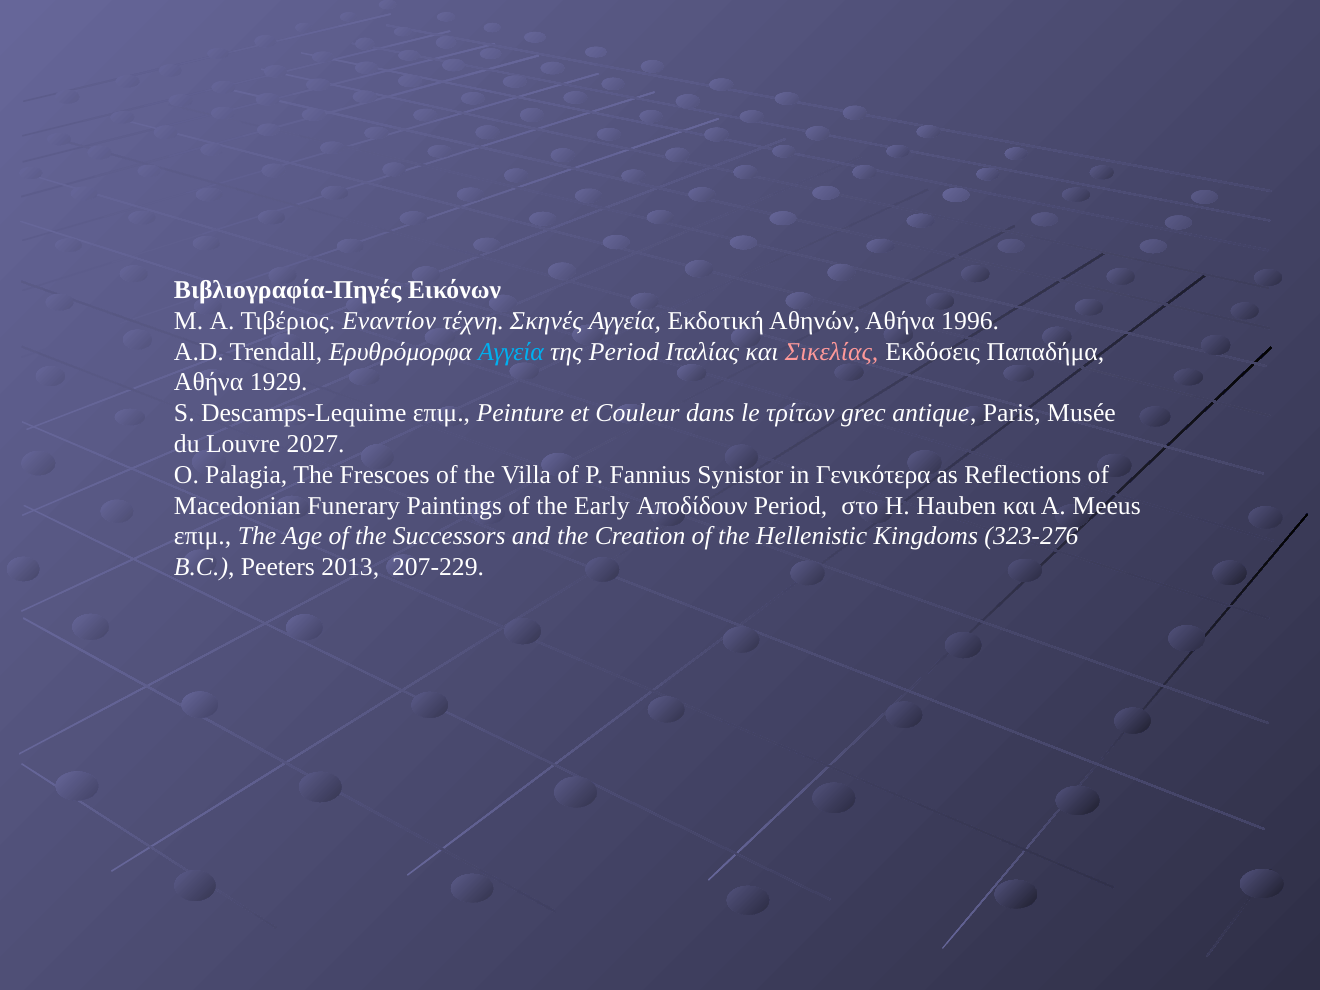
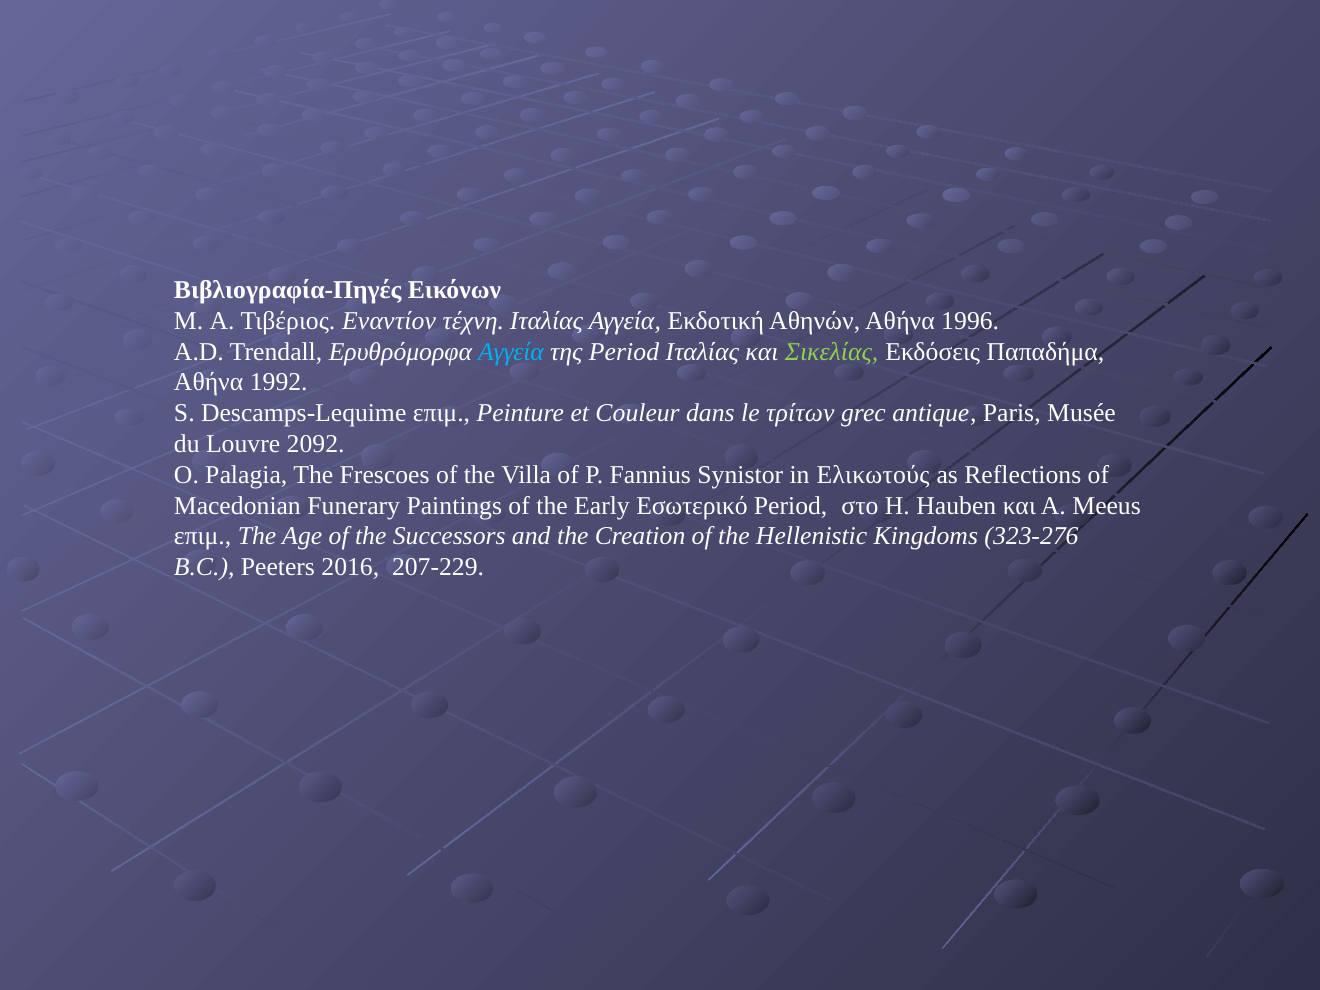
τέχνη Σκηνές: Σκηνές -> Ιταλίας (546, 321)
Σικελίας colour: pink -> light green (832, 352)
1929: 1929 -> 1992 (279, 382)
2027: 2027 -> 2092 (316, 444)
Γενικότερα: Γενικότερα -> Ελικωτούς (873, 475)
Αποδίδουν: Αποδίδουν -> Εσωτερικό (692, 506)
2013: 2013 -> 2016 (350, 567)
